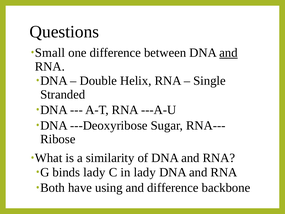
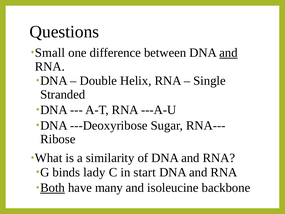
in lady: lady -> start (145, 172)
Both underline: none -> present (53, 188)
using: using -> many (109, 188)
and difference: difference -> isoleucine (173, 188)
